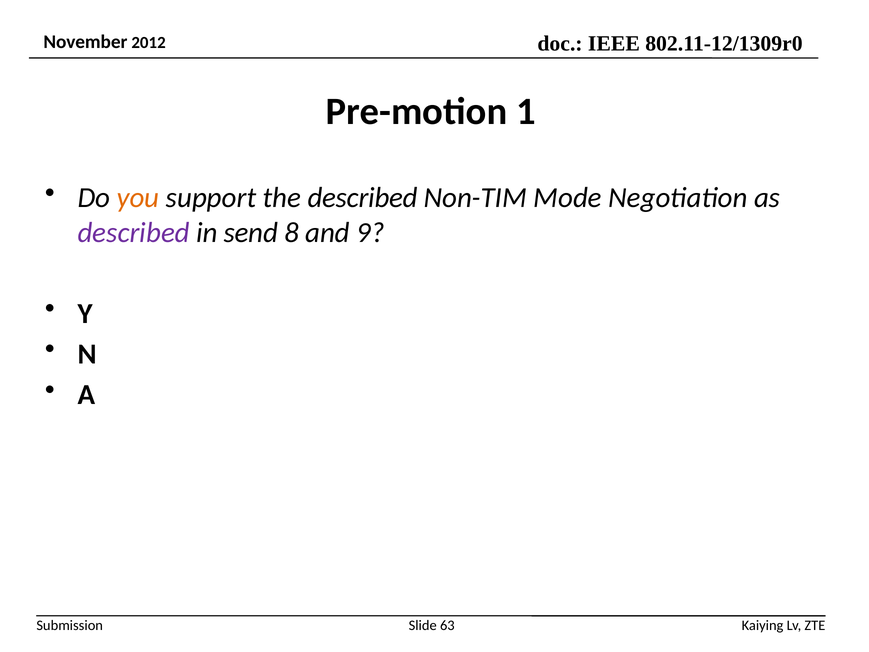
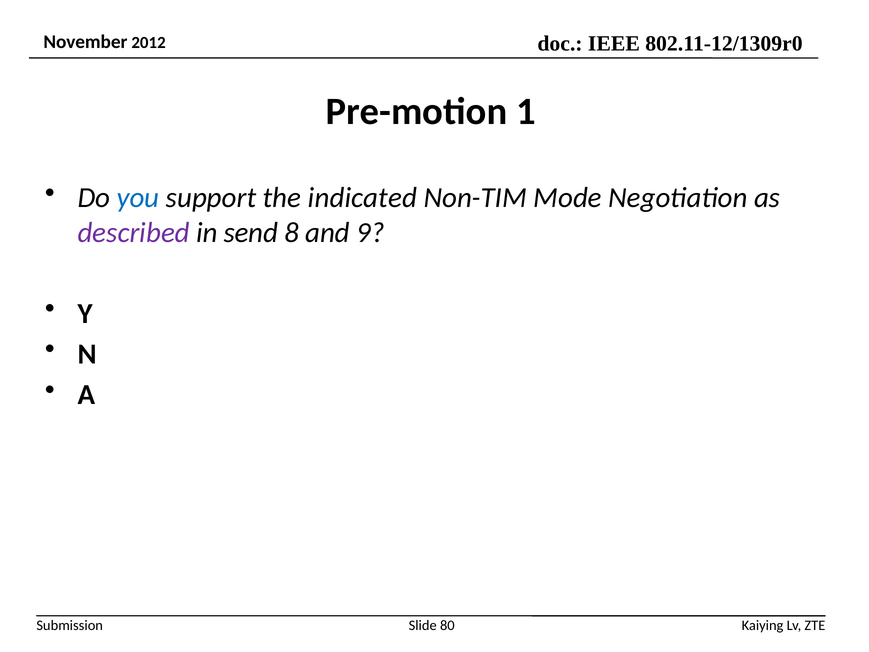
you colour: orange -> blue (138, 198)
the described: described -> indicated (362, 198)
63: 63 -> 80 (447, 625)
